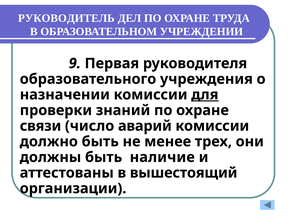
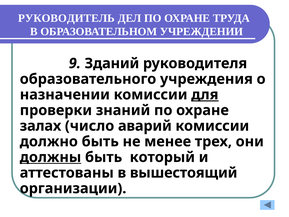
Первая: Первая -> Зданий (112, 63)
связи: связи -> залах (41, 126)
должны underline: none -> present (50, 157)
наличие: наличие -> который (162, 157)
